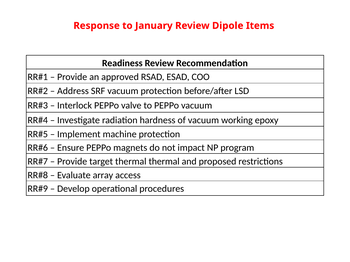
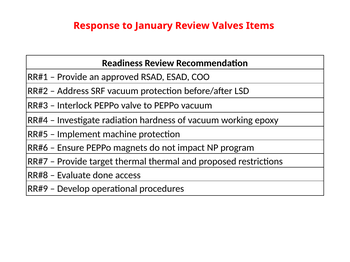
Dipole: Dipole -> Valves (228, 26)
array: array -> done (103, 175)
